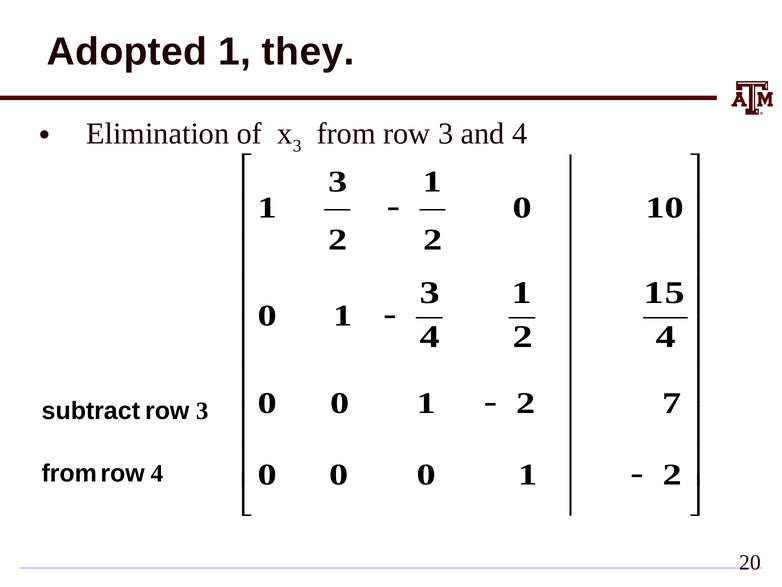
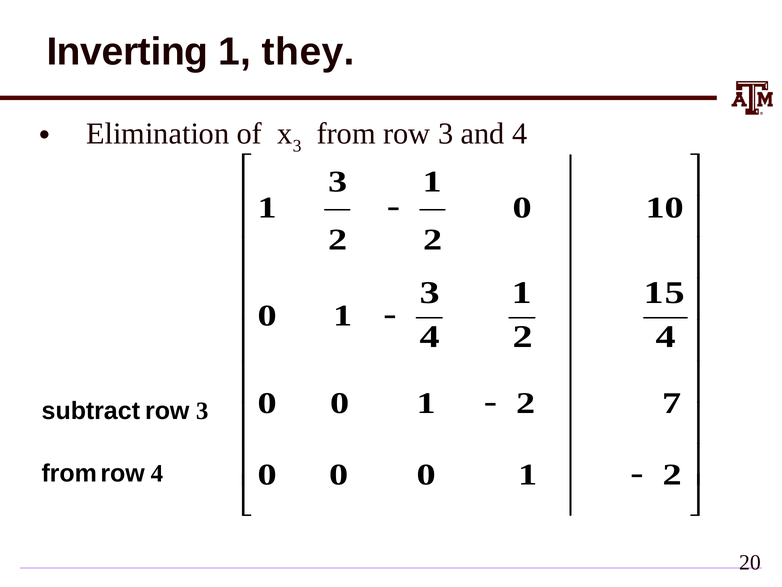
Adopted: Adopted -> Inverting (127, 52)
